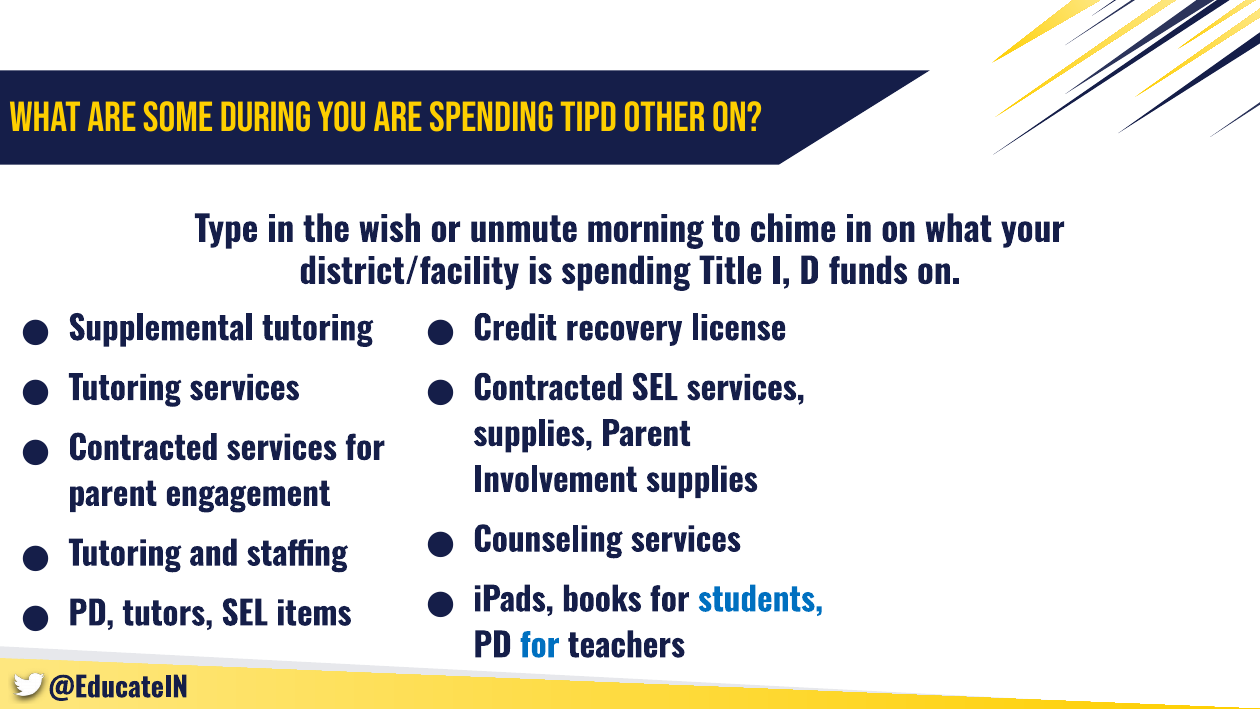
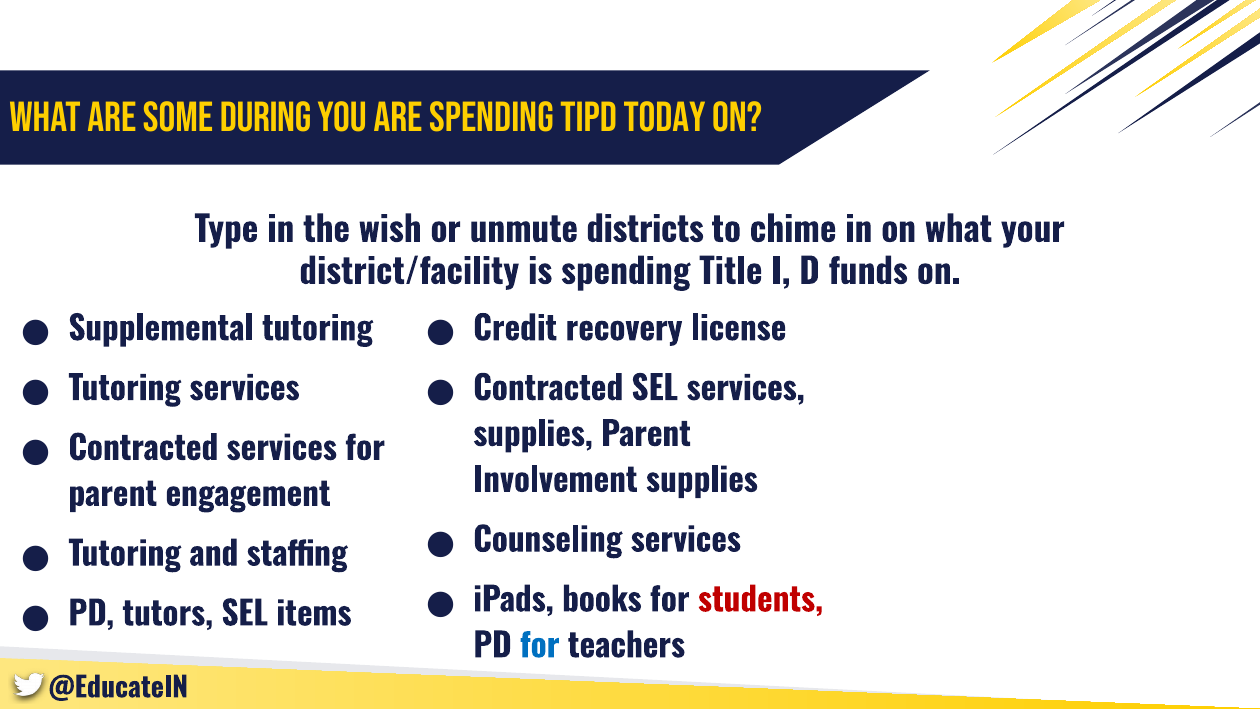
other: other -> today (665, 117)
morning: morning -> districts (645, 230)
students colour: blue -> red (761, 600)
